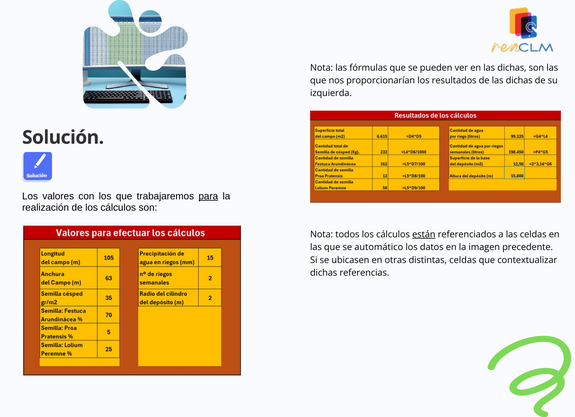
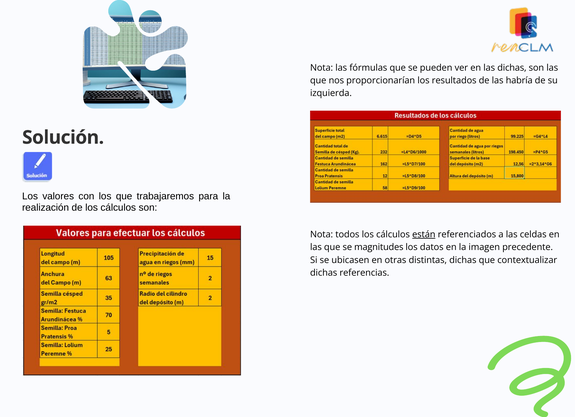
de las dichas: dichas -> habría (519, 80)
para underline: present -> none (208, 196)
automático: automático -> magnitudes (379, 247)
distintas celdas: celdas -> dichas (463, 260)
